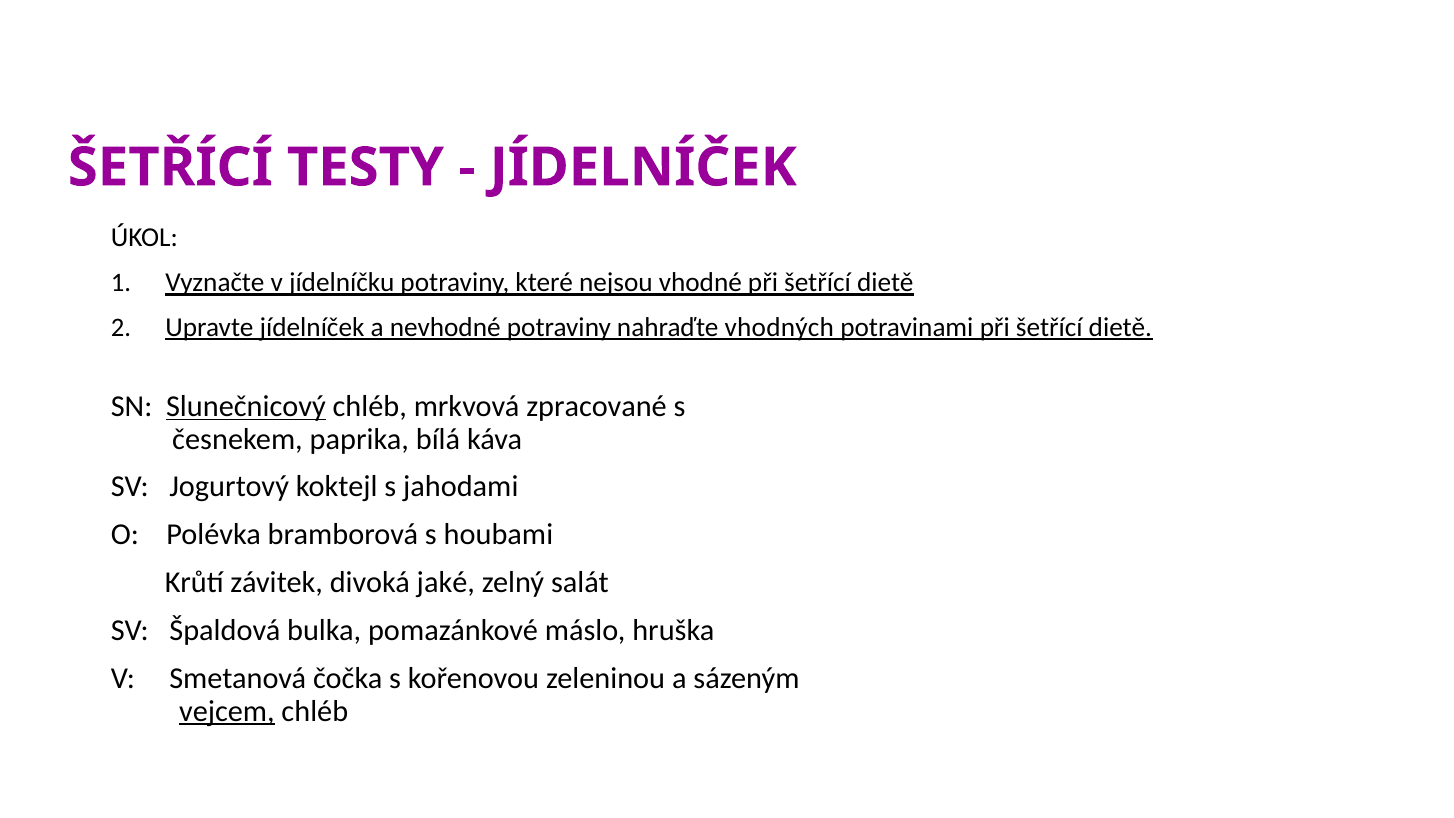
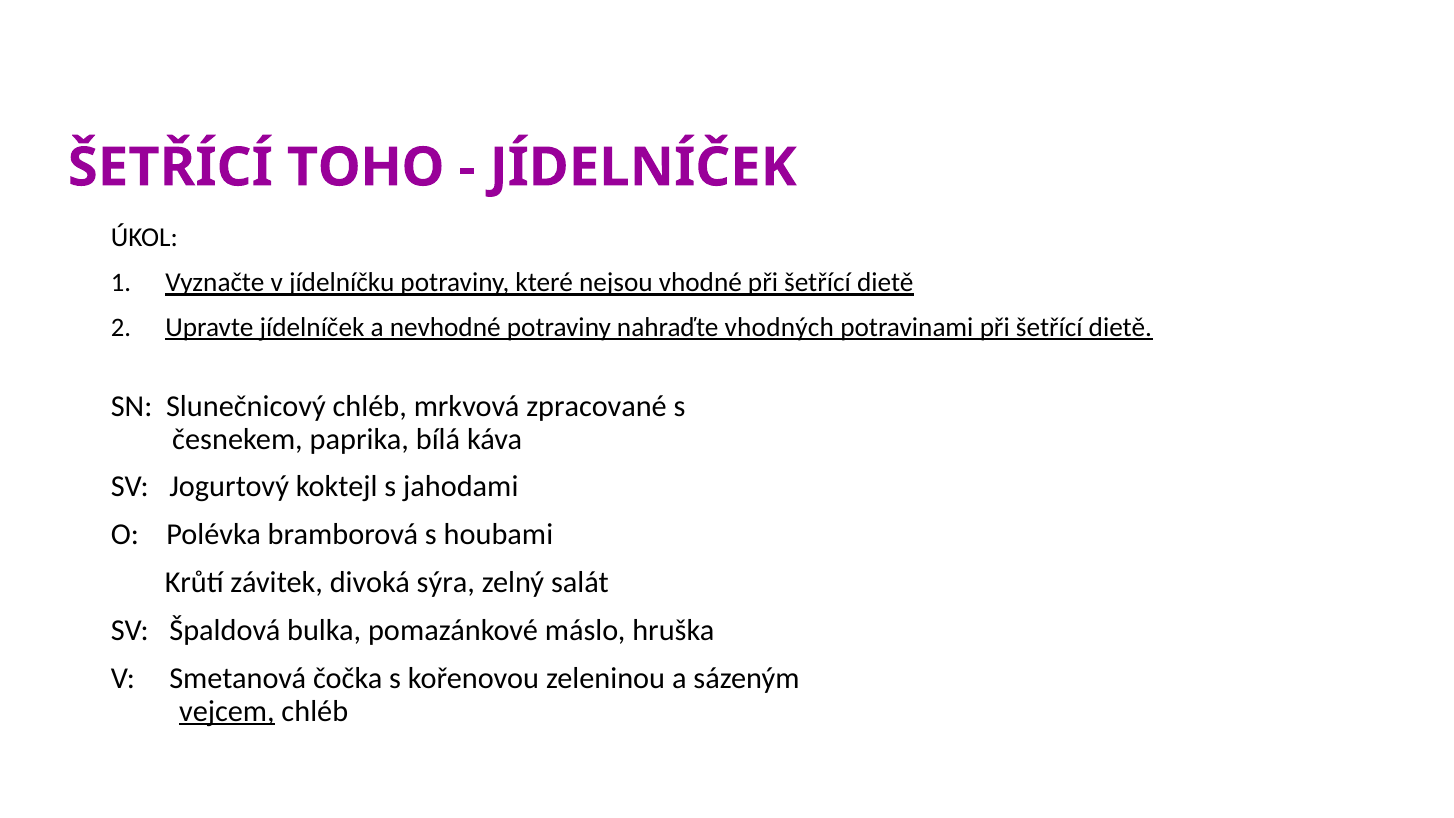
TESTY: TESTY -> TOHO (366, 167)
Slunečnicový underline: present -> none (246, 406)
jaké: jaké -> sýra (446, 583)
